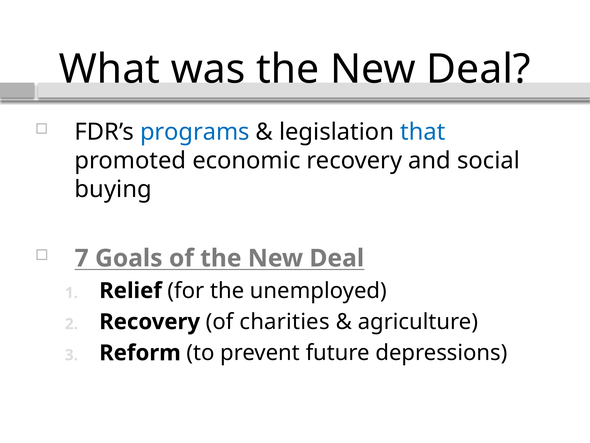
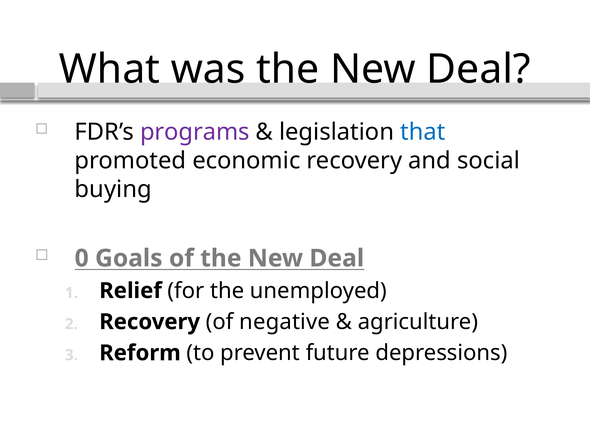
programs colour: blue -> purple (195, 132)
7: 7 -> 0 (82, 258)
charities: charities -> negative (285, 321)
